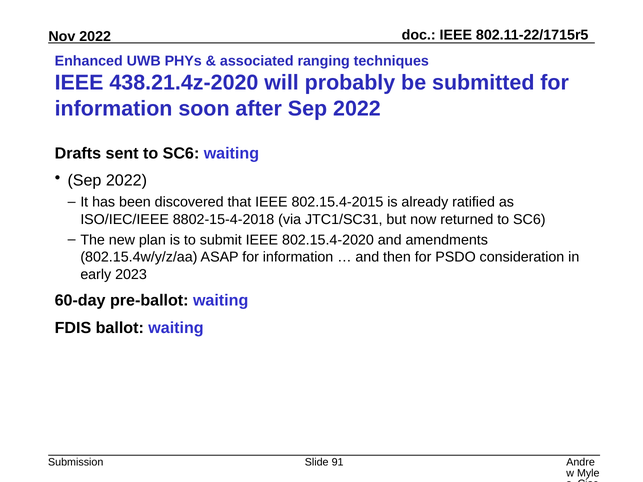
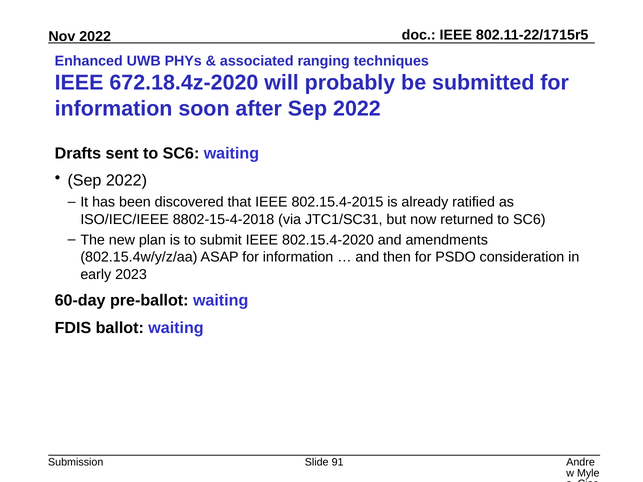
438.21.4z-2020: 438.21.4z-2020 -> 672.18.4z-2020 (184, 83)
